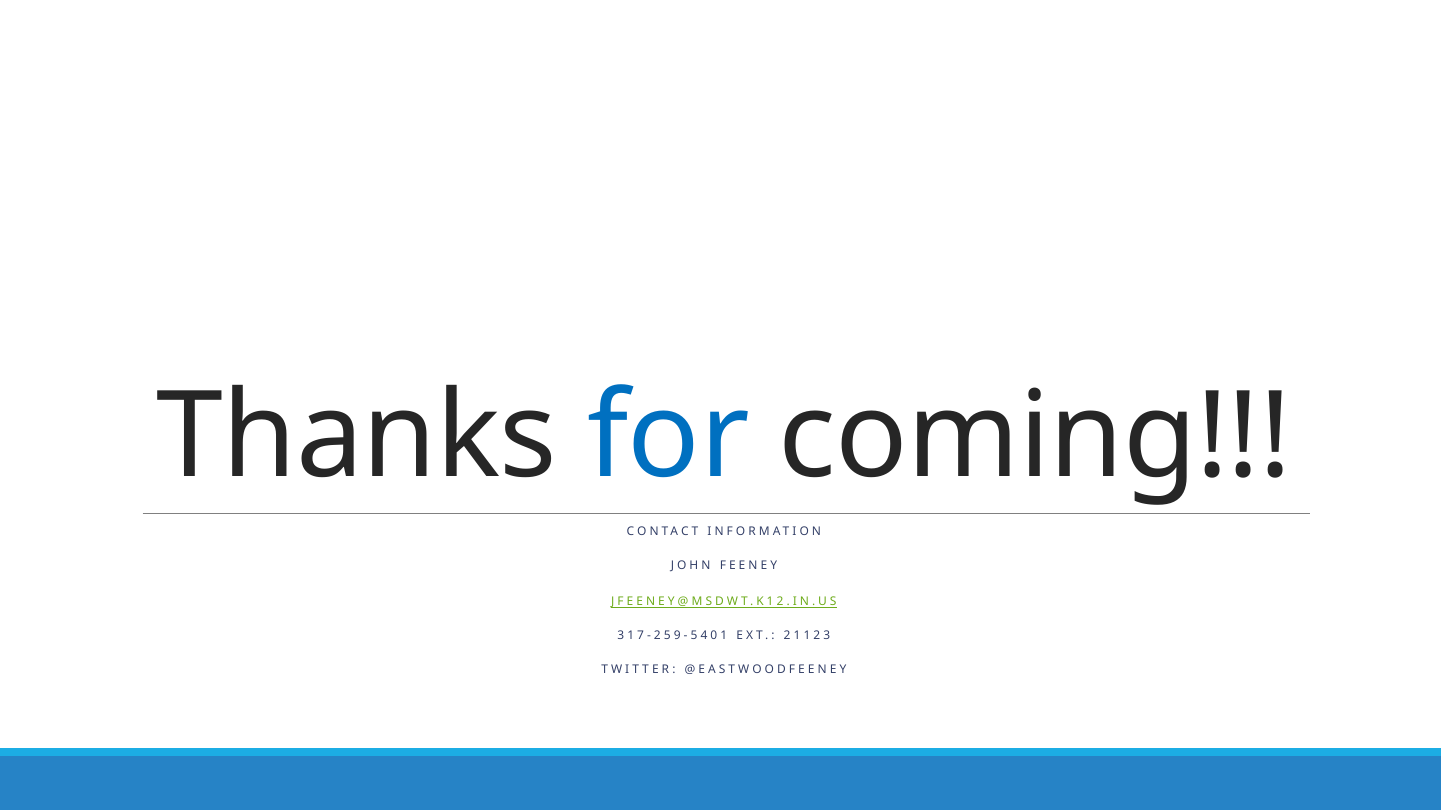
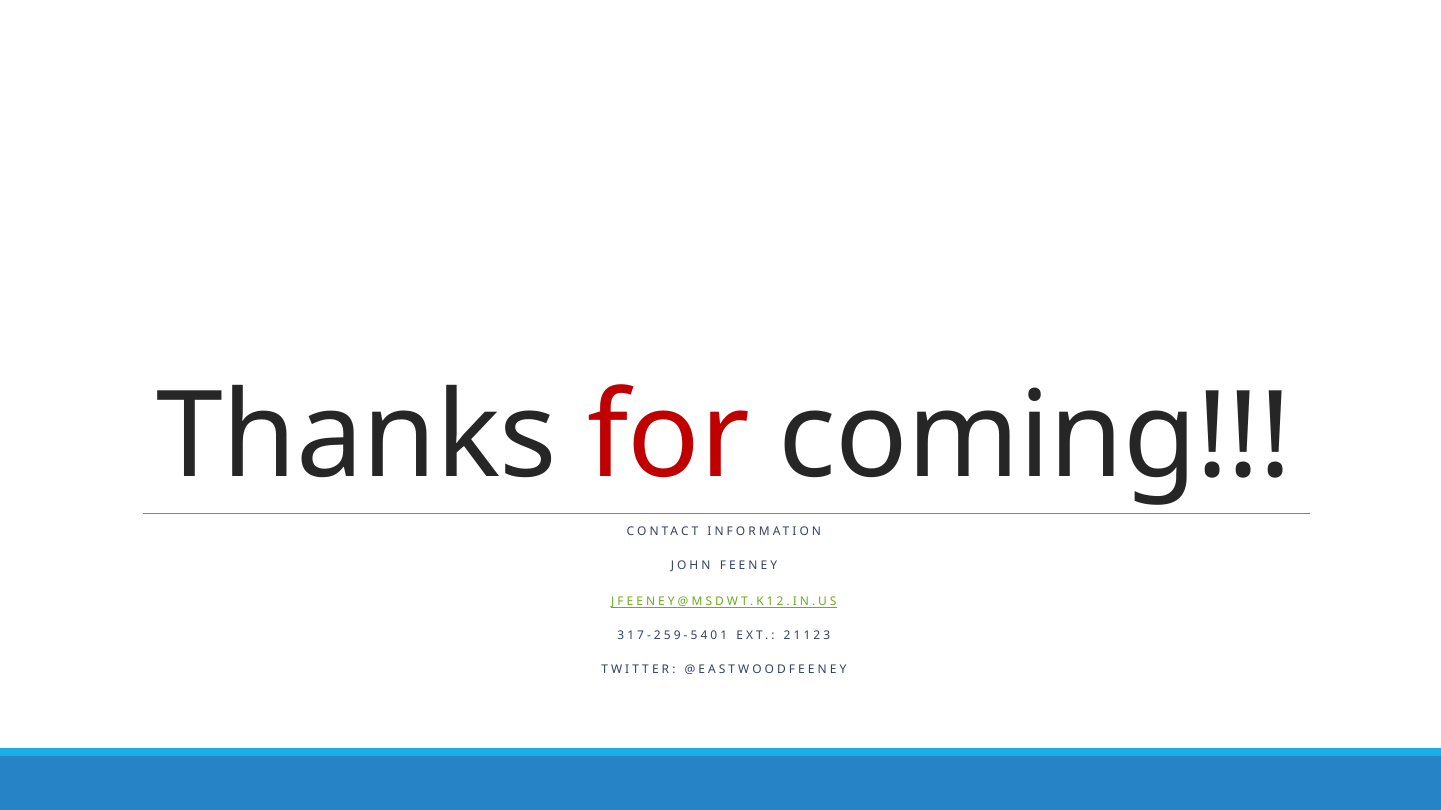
for colour: blue -> red (668, 437)
